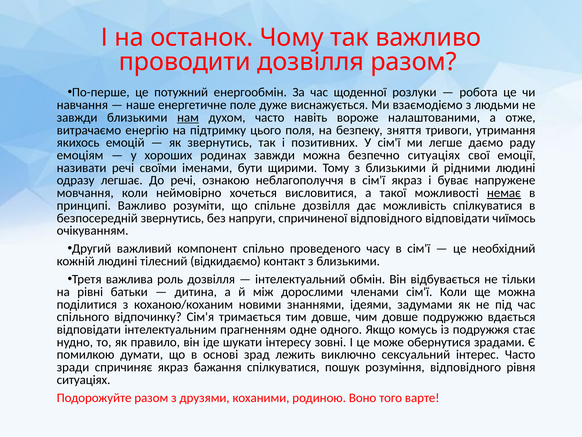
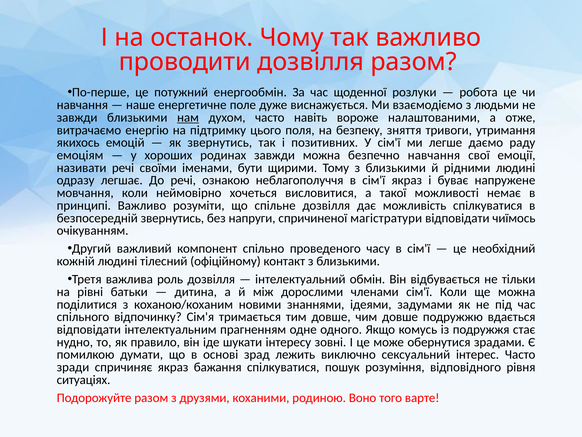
безпечно ситуаціях: ситуаціях -> навчання (434, 155)
немає underline: present -> none (504, 193)
спричиненої відповідного: відповідного -> магістратури (386, 218)
відкидаємо: відкидаємо -> офіційному (226, 261)
